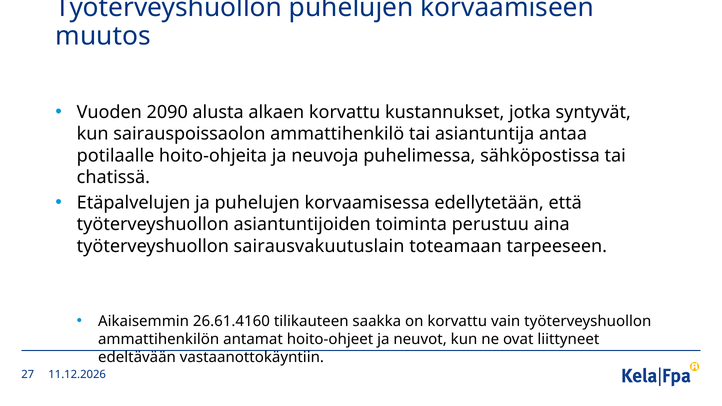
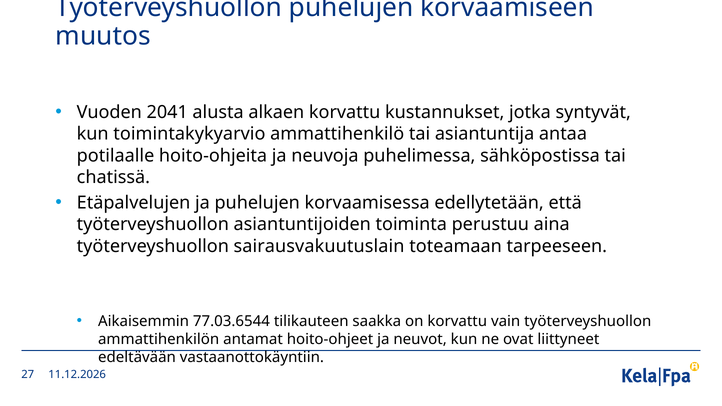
2090: 2090 -> 2041 (167, 112)
sairauspoissaolon: sairauspoissaolon -> toimintakykyarvio (189, 134)
26.61.4160: 26.61.4160 -> 77.03.6544 (231, 321)
